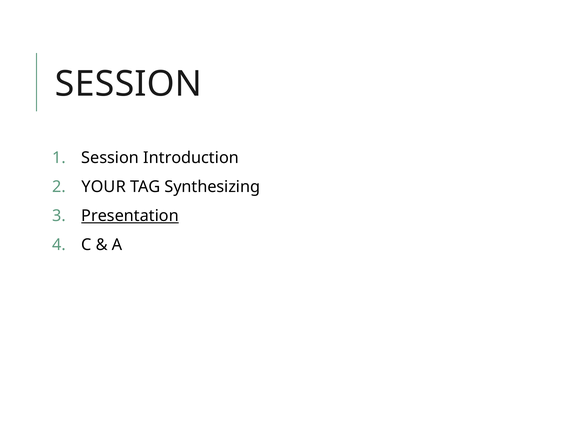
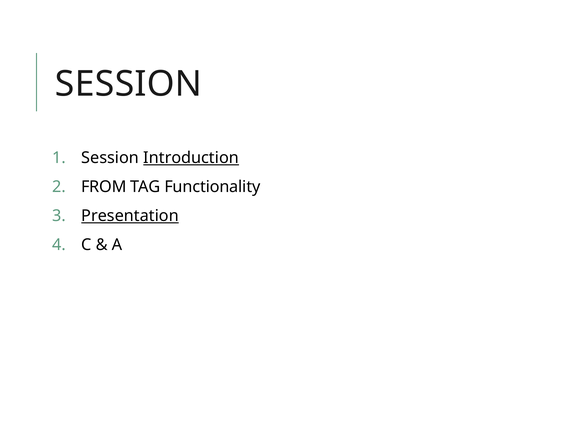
Introduction underline: none -> present (191, 158)
YOUR: YOUR -> FROM (104, 187)
Synthesizing: Synthesizing -> Functionality (212, 187)
